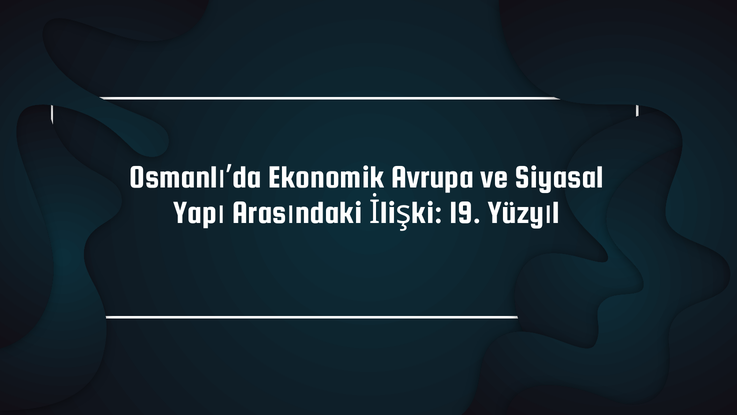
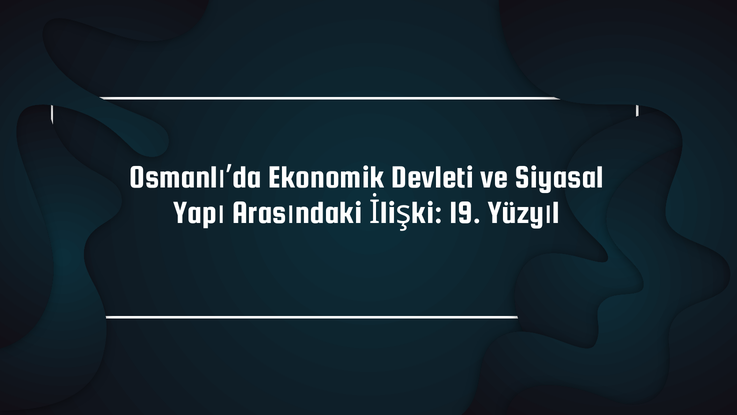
Avrupa: Avrupa -> Devleti (432, 177)
